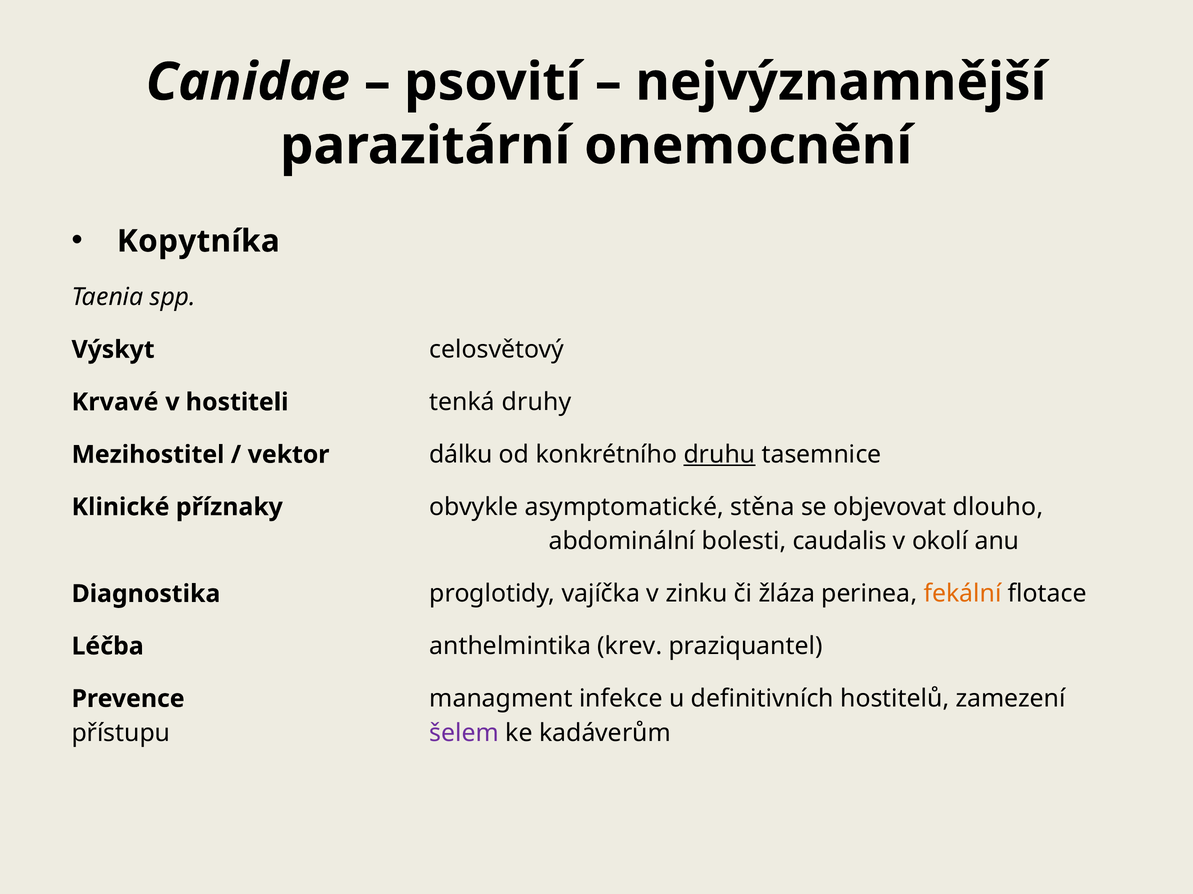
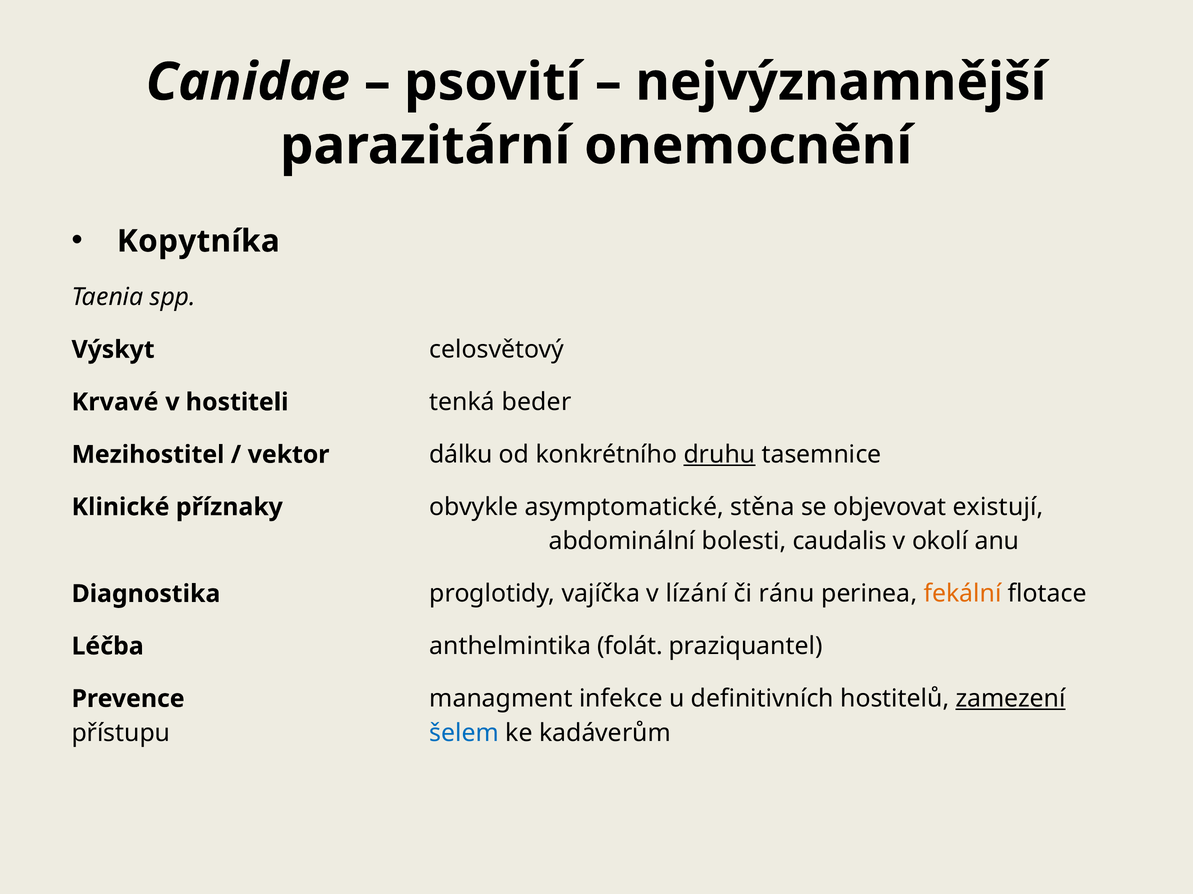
druhy: druhy -> beder (537, 402)
dlouho: dlouho -> existují (998, 507)
zinku: zinku -> lízání (696, 594)
žláza: žláza -> ránu (787, 594)
krev: krev -> folát (630, 647)
zamezení underline: none -> present (1011, 699)
šelem colour: purple -> blue (464, 734)
